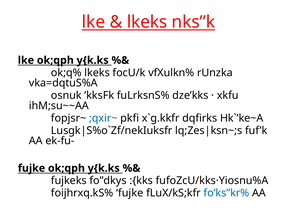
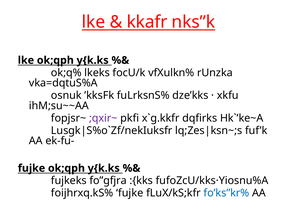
lkeks: lkeks -> kkafr (147, 22)
;qxir~ colour: blue -> purple (103, 118)
fo”dkys: fo”dkys -> fo”gfjra (108, 180)
